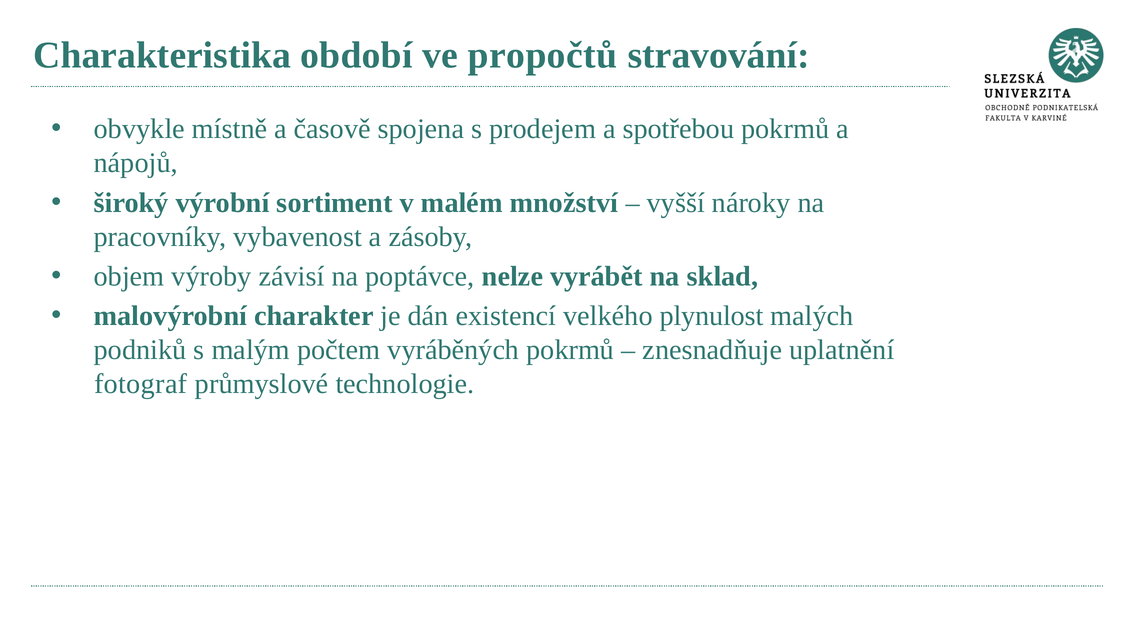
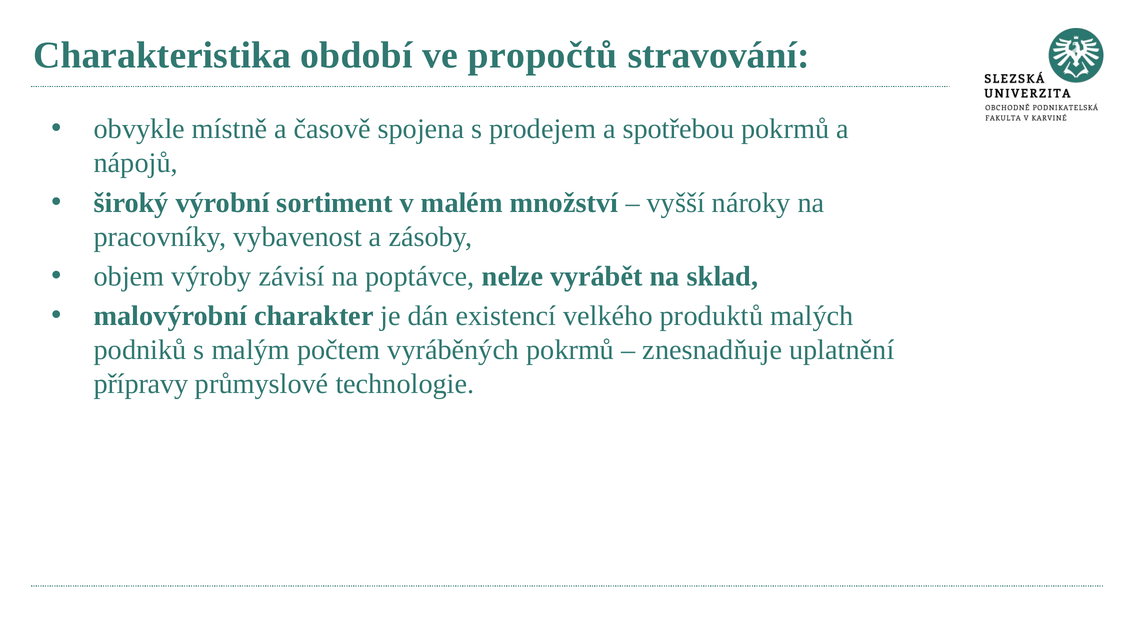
plynulost: plynulost -> produktů (711, 316)
fotograf: fotograf -> přípravy (141, 384)
